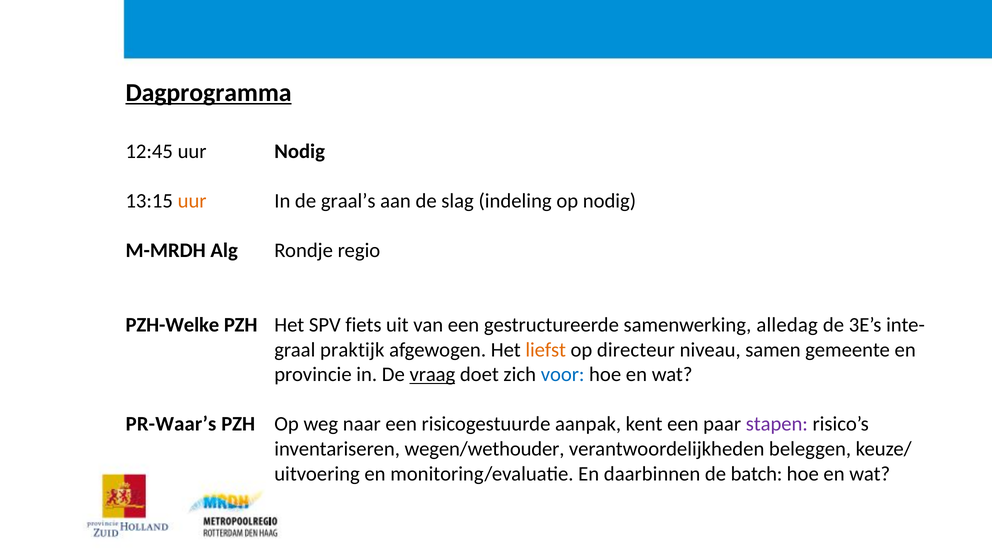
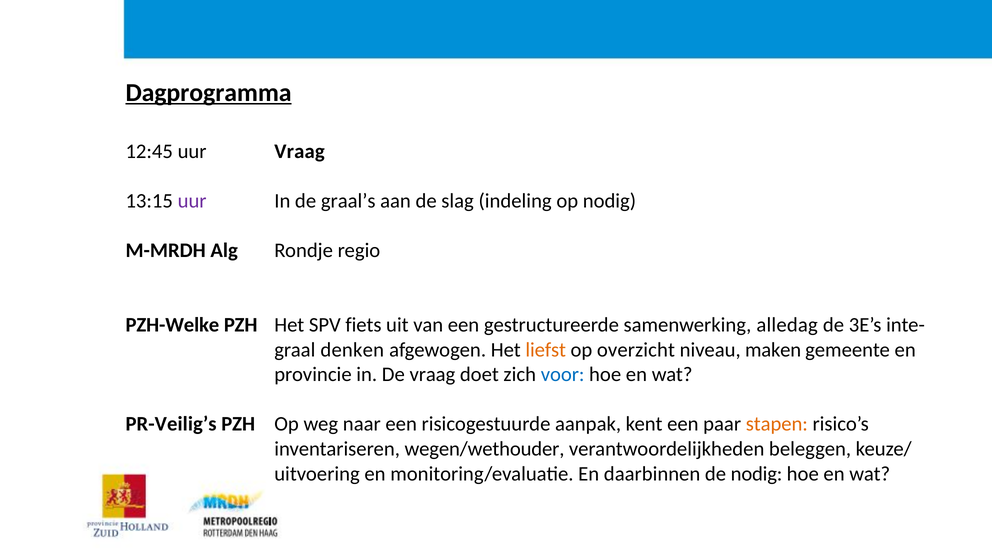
uur Nodig: Nodig -> Vraag (300, 151)
uur colour: orange -> purple (192, 201)
praktijk: praktijk -> denken (352, 350)
directeur: directeur -> overzicht (636, 350)
samen: samen -> maken (773, 350)
vraag underline: present -> none (432, 375)
PR-Waar’s: PR-Waar’s -> PR-Veilig’s (171, 424)
stapen colour: purple -> orange (777, 424)
de batch: batch -> nodig (757, 474)
